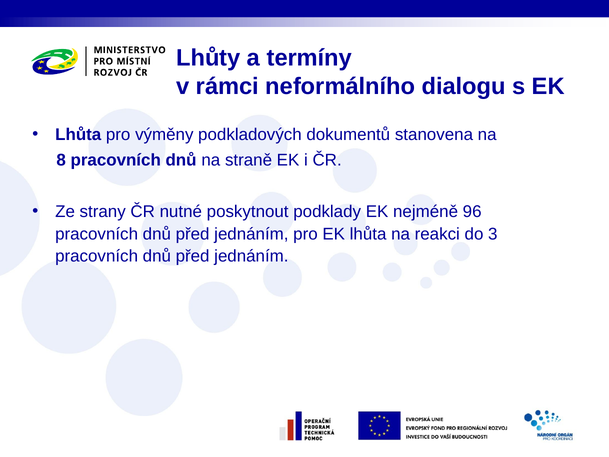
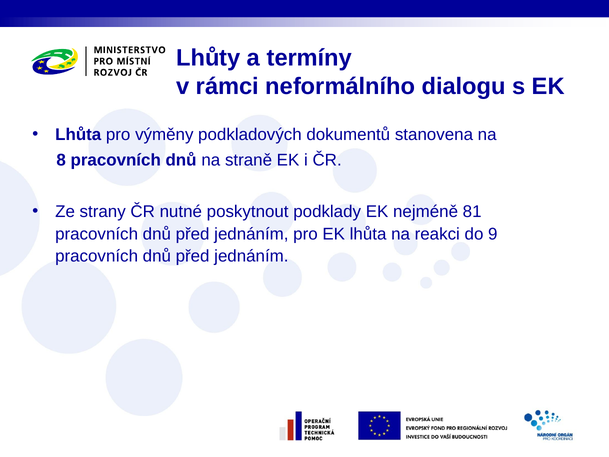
96: 96 -> 81 (472, 212)
3: 3 -> 9 (493, 234)
